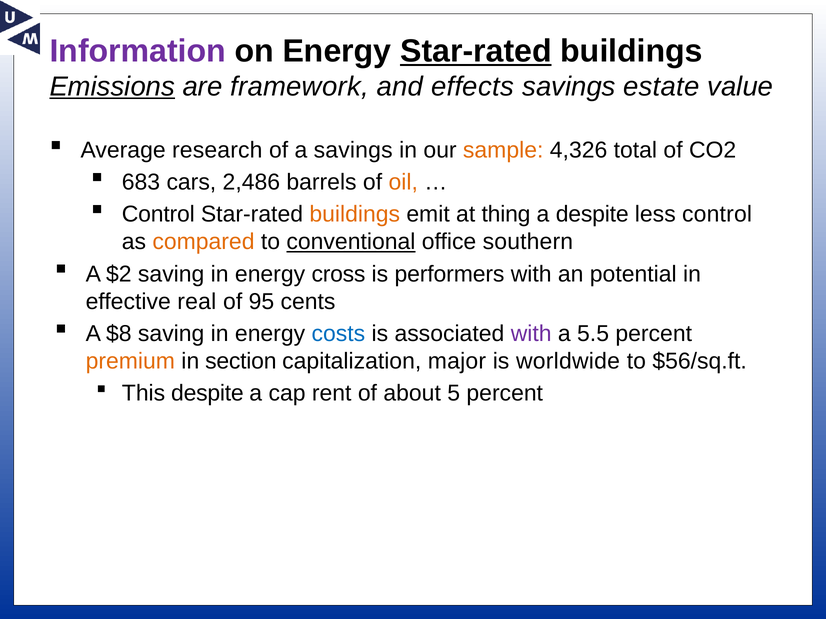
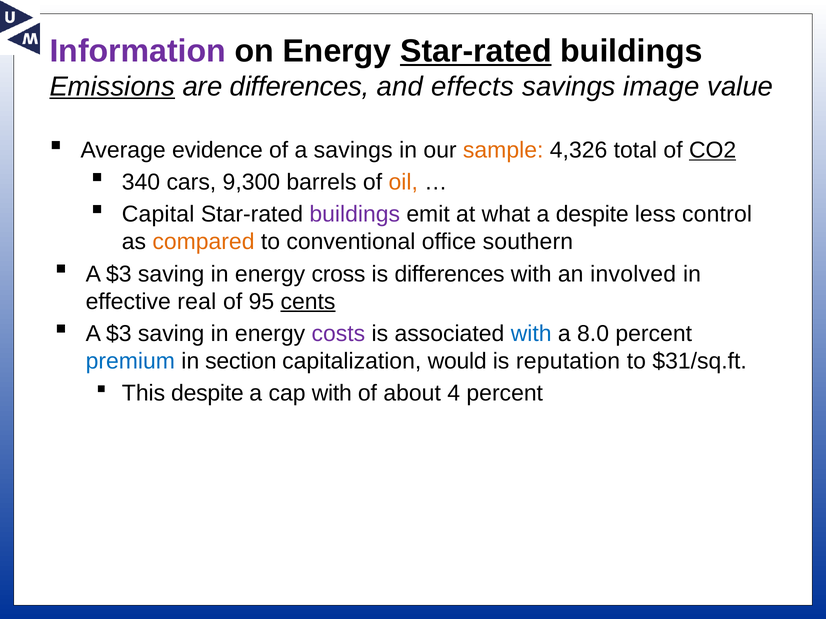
are framework: framework -> differences (300, 87)
estate: estate -> image (661, 87)
research: research -> evidence (217, 150)
CO2 underline: none -> present (713, 150)
683: 683 -> 340 (141, 182)
2,486: 2,486 -> 9,300 (251, 182)
Control: Control -> Capital (158, 215)
buildings colour: orange -> purple (355, 215)
thing: thing -> what (506, 215)
conventional underline: present -> none (351, 242)
$2: $2 -> $3 (119, 274)
is performers: performers -> differences (450, 274)
potential: potential -> involved (633, 274)
cents underline: none -> present (308, 302)
$8: $8 -> $3 (119, 334)
costs colour: blue -> purple (338, 334)
with colour: purple -> blue (531, 334)
5.5: 5.5 -> 8.0 (593, 334)
premium colour: orange -> blue (130, 361)
major: major -> would (457, 361)
worldwide: worldwide -> reputation (568, 361)
$56/sq.ft: $56/sq.ft -> $31/sq.ft (700, 361)
cap rent: rent -> with (332, 394)
5: 5 -> 4 (454, 394)
